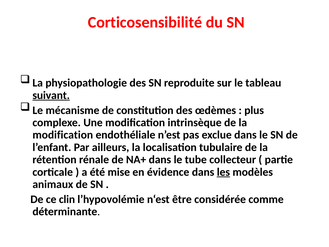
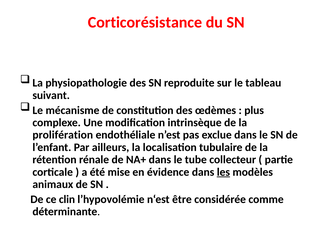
Corticosensibilité: Corticosensibilité -> Corticorésistance (145, 22)
suivant underline: present -> none (51, 95)
modification: modification -> prolifération (63, 135)
